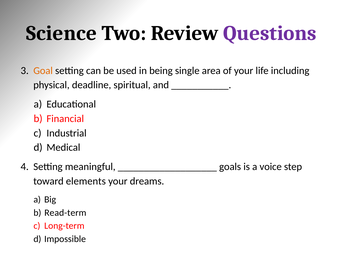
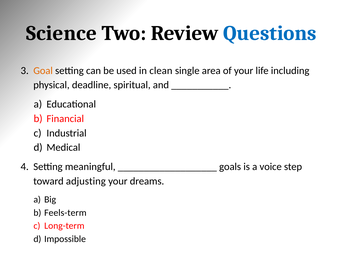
Questions colour: purple -> blue (270, 33)
being: being -> clean (161, 71)
elements: elements -> adjusting (86, 181)
Read-term: Read-term -> Feels-term (65, 213)
